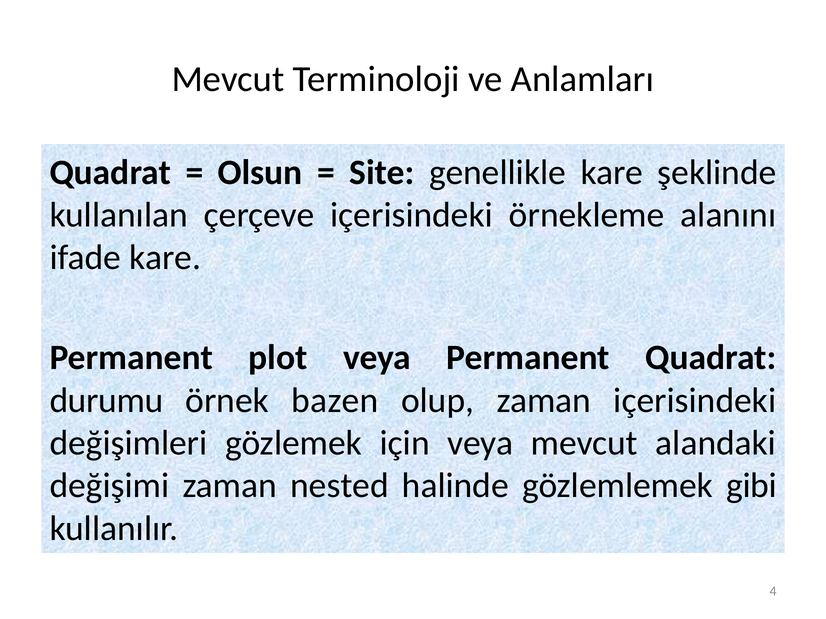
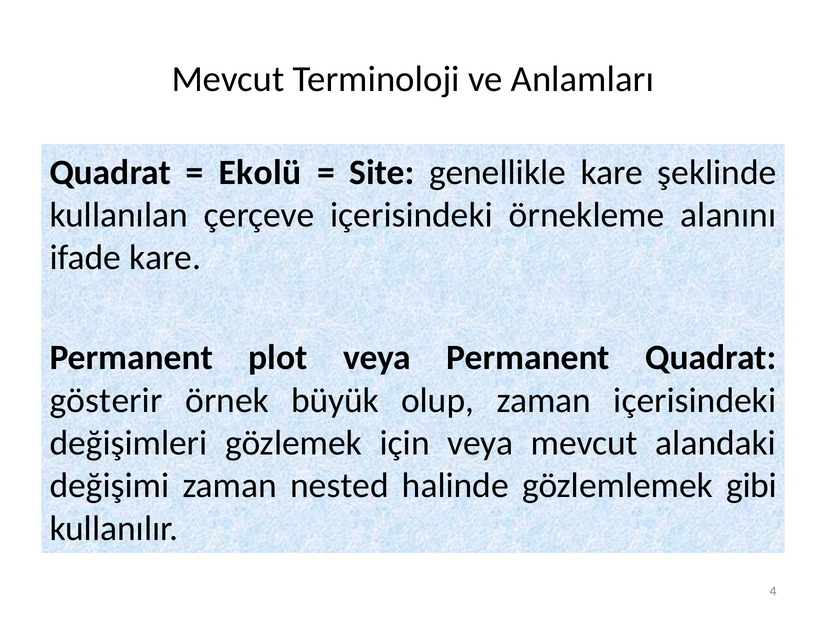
Olsun: Olsun -> Ekolü (260, 173)
durumu: durumu -> gösterir (106, 401)
bazen: bazen -> büyük (335, 401)
